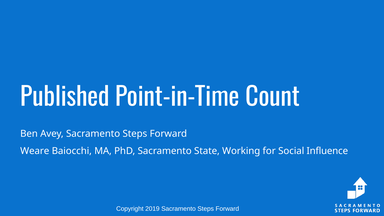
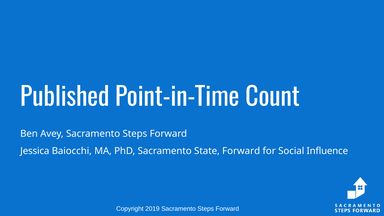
Weare: Weare -> Jessica (35, 151)
State Working: Working -> Forward (241, 151)
